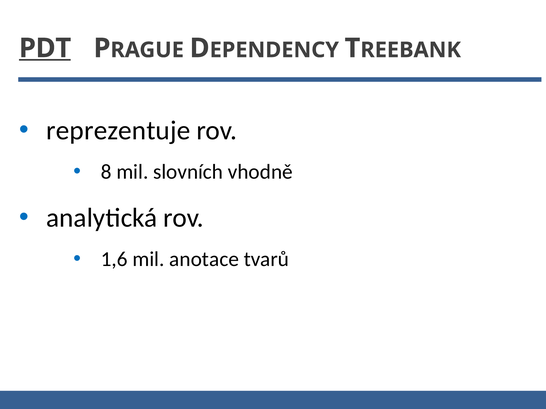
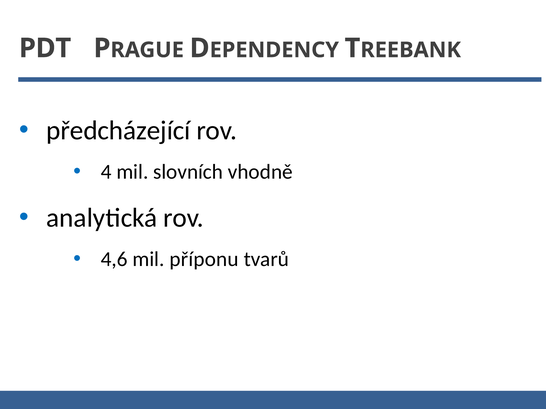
PDT underline: present -> none (45, 48)
reprezentuje: reprezentuje -> předcházející (118, 131)
8: 8 -> 4 (106, 172)
1,6: 1,6 -> 4,6 (114, 260)
anotace: anotace -> příponu (204, 260)
